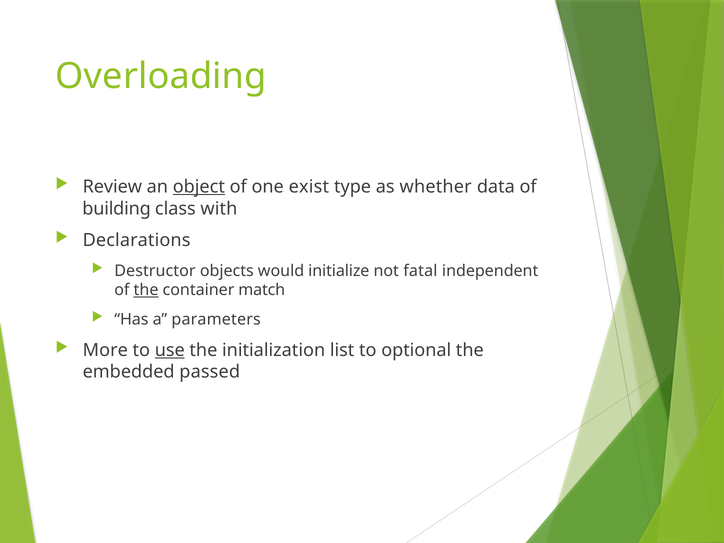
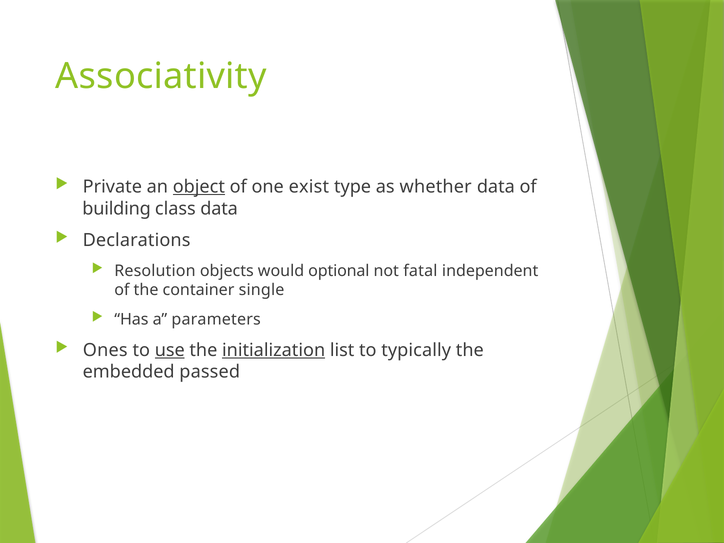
Overloading: Overloading -> Associativity (161, 76)
Review: Review -> Private (112, 187)
class with: with -> data (219, 209)
Destructor: Destructor -> Resolution (155, 271)
initialize: initialize -> optional (339, 271)
the underline: present -> none (146, 290)
match: match -> single (262, 290)
More: More -> Ones (105, 350)
initialization underline: none -> present (274, 350)
optional: optional -> typically (416, 350)
